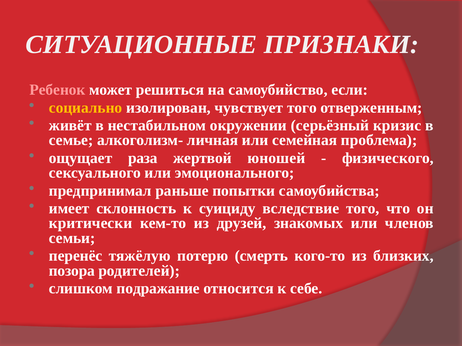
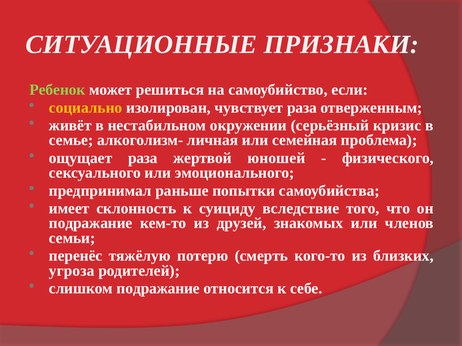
Ребенок colour: pink -> light green (57, 90)
чувствует того: того -> раза (302, 108)
критически: критически -> подражание (91, 224)
позора: позора -> угроза (72, 271)
